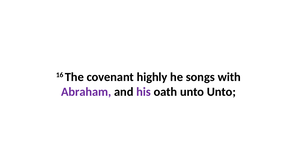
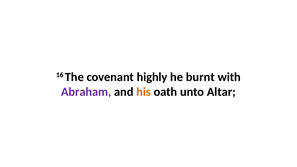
songs: songs -> burnt (200, 77)
his colour: purple -> orange (144, 92)
unto Unto: Unto -> Altar (221, 92)
